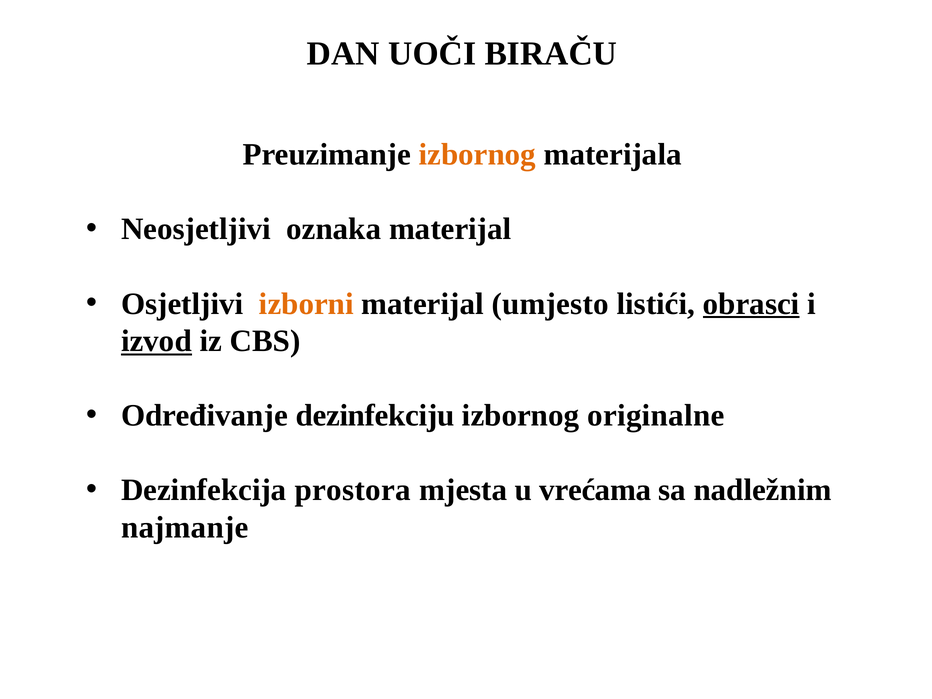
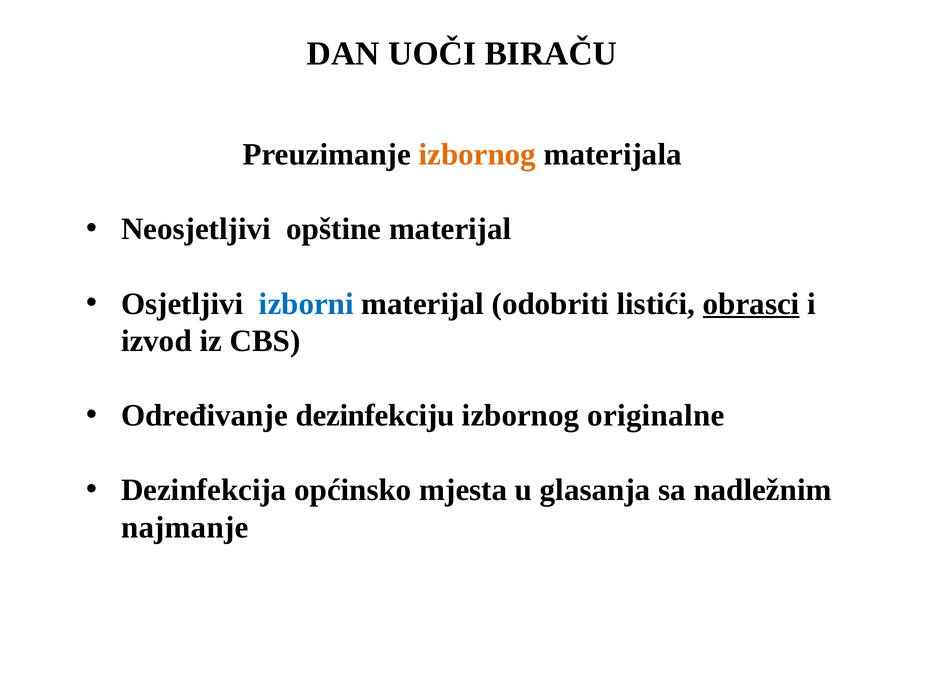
oznaka: oznaka -> opštine (334, 229)
izborni colour: orange -> blue (306, 304)
umjesto: umjesto -> odobriti (550, 304)
izvod underline: present -> none (156, 341)
prostora: prostora -> općinsko (353, 490)
vrećama: vrećama -> glasanja (595, 490)
